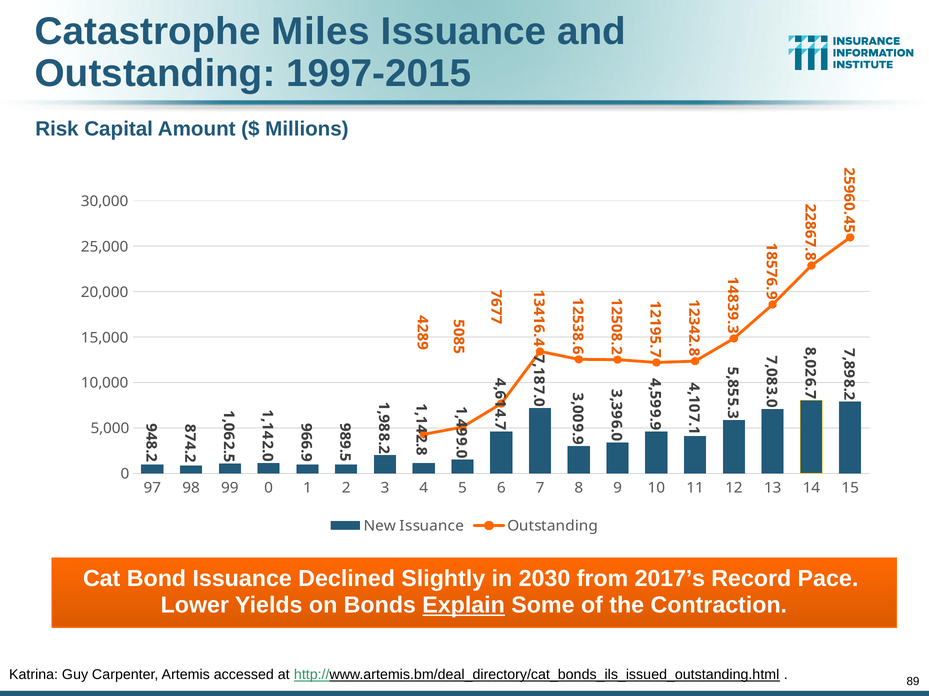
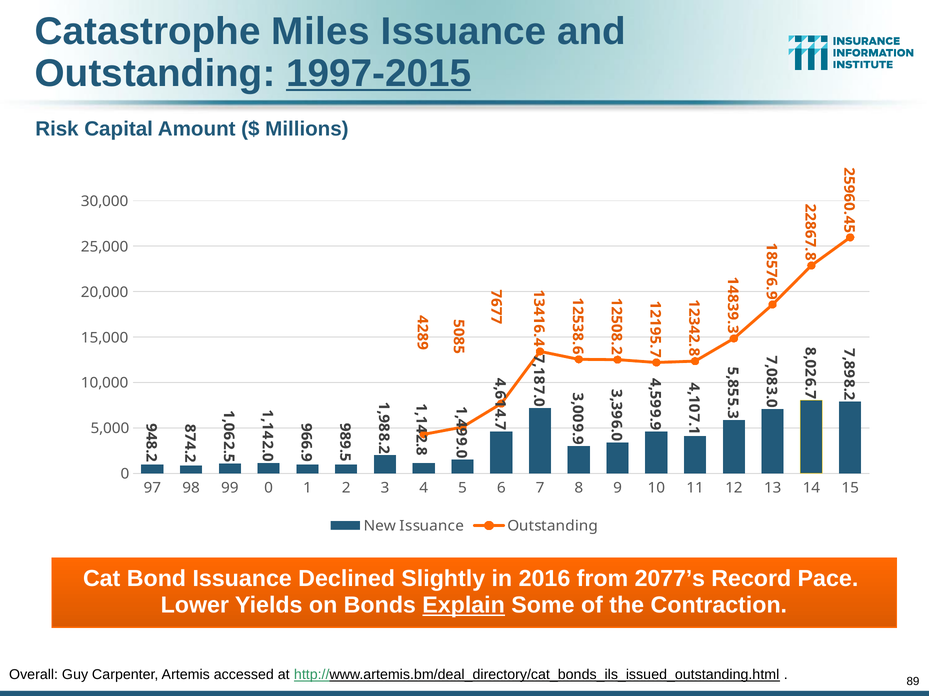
1997-2015 underline: none -> present (379, 74)
2030: 2030 -> 2016 (544, 579)
2017’s: 2017’s -> 2077’s (670, 579)
Katrina: Katrina -> Overall (34, 675)
